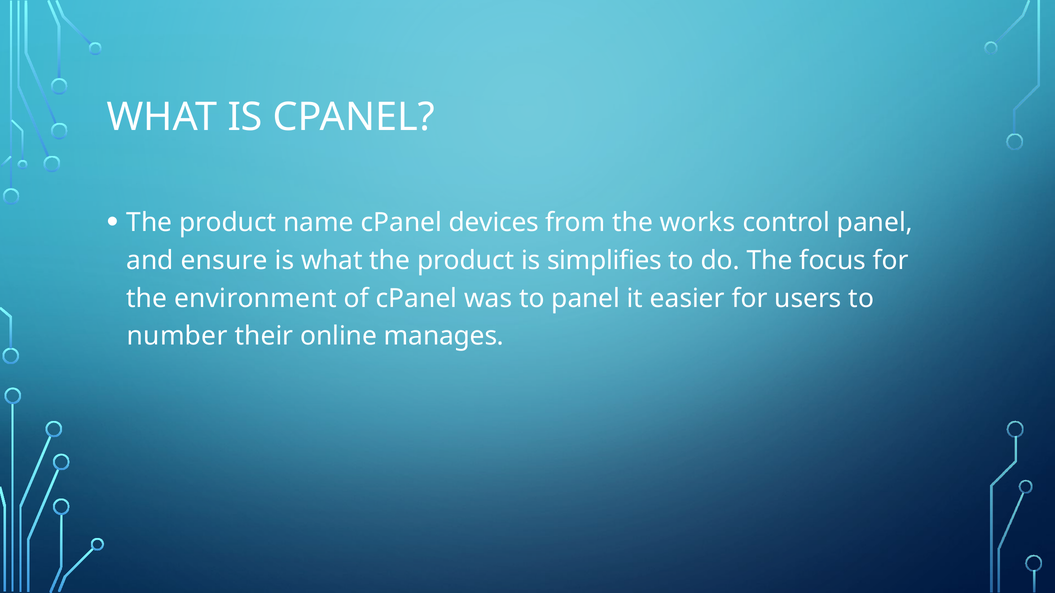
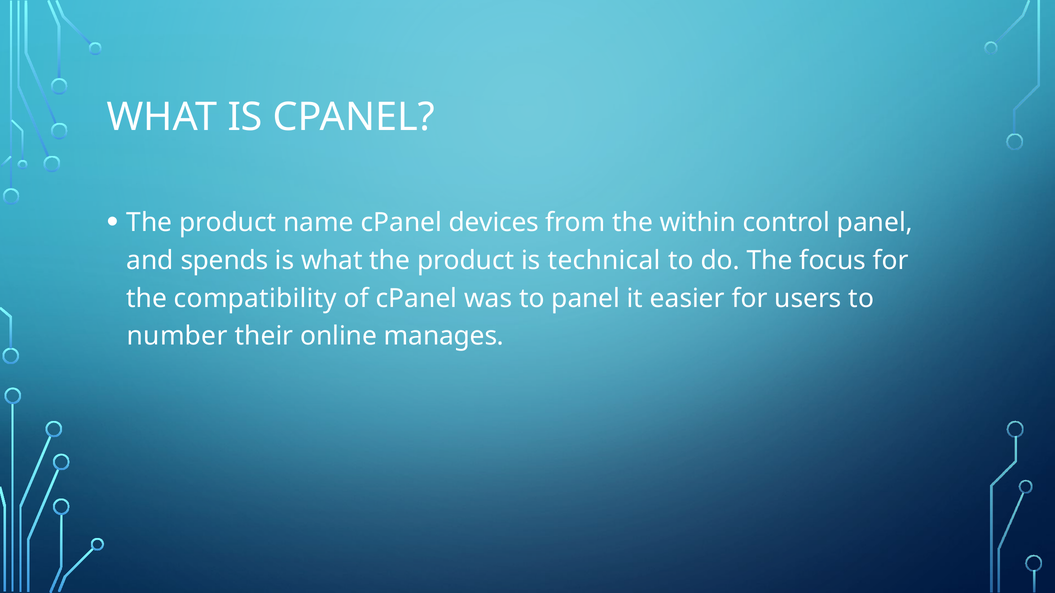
works: works -> within (698, 223)
ensure: ensure -> spends (224, 261)
simplifies: simplifies -> technical (604, 261)
environment: environment -> compatibility (255, 299)
